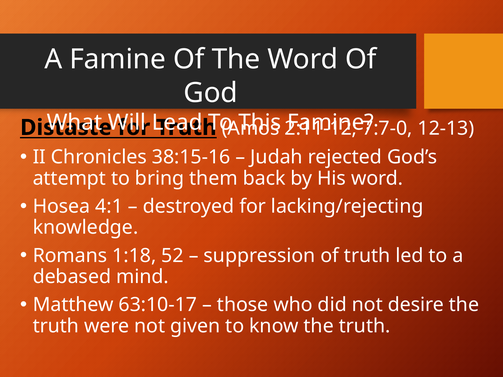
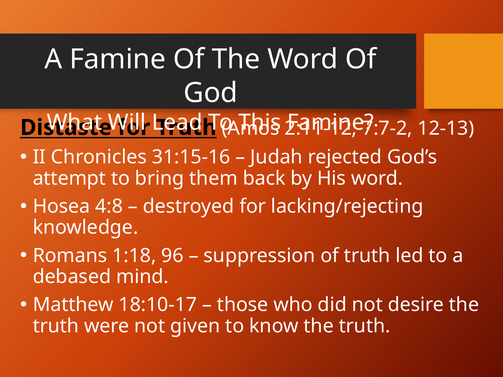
7:7-0: 7:7-0 -> 7:7-2 (387, 129)
38:15-16: 38:15-16 -> 31:15-16 (191, 157)
4:1: 4:1 -> 4:8 (109, 207)
52: 52 -> 96 (173, 256)
63:10-17: 63:10-17 -> 18:10-17 (158, 305)
